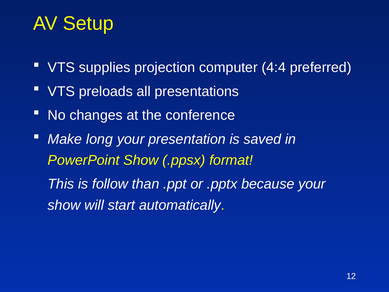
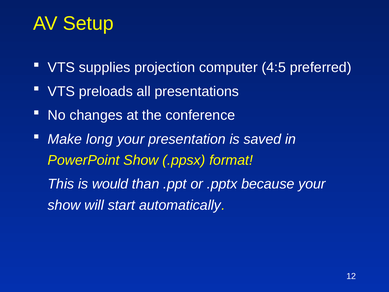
4:4: 4:4 -> 4:5 (274, 67)
follow: follow -> would (110, 184)
